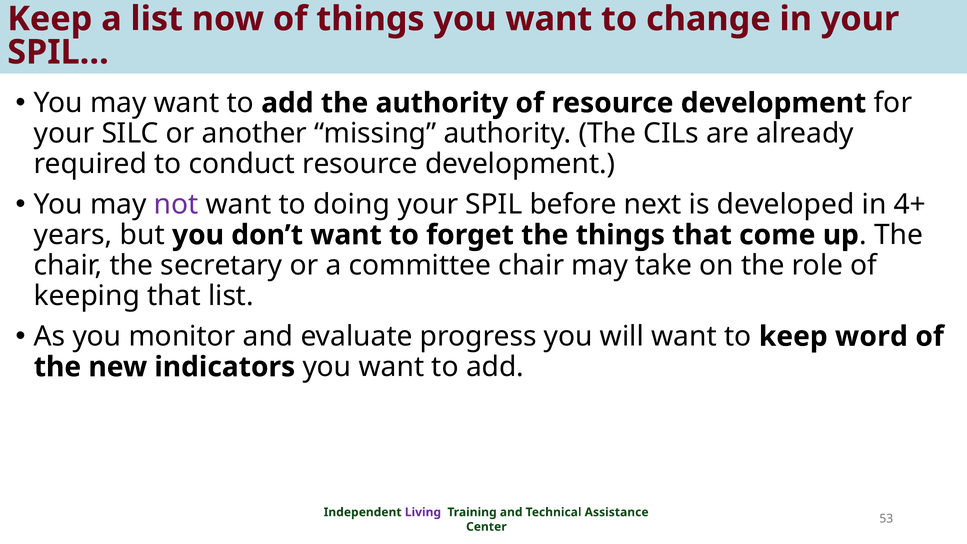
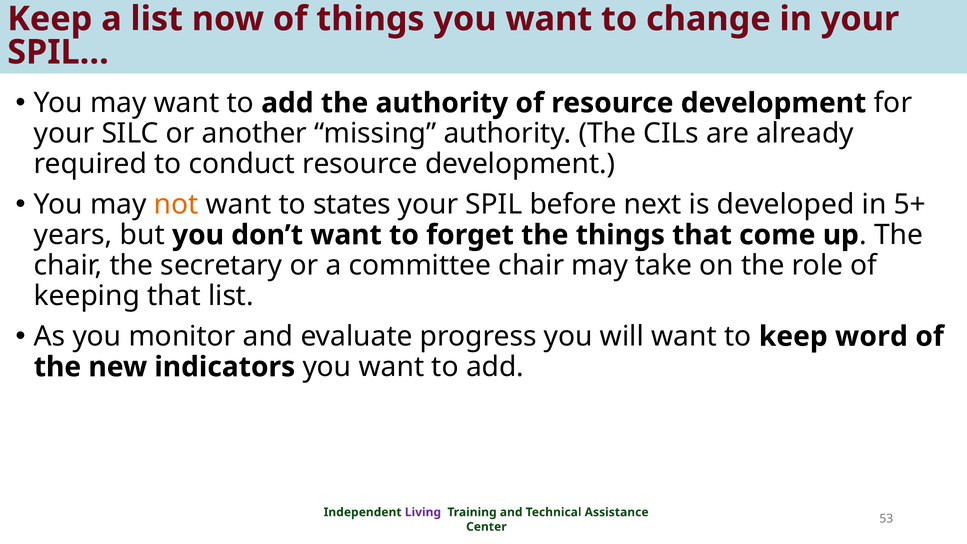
not colour: purple -> orange (176, 204)
doing: doing -> states (352, 204)
4+: 4+ -> 5+ (910, 204)
